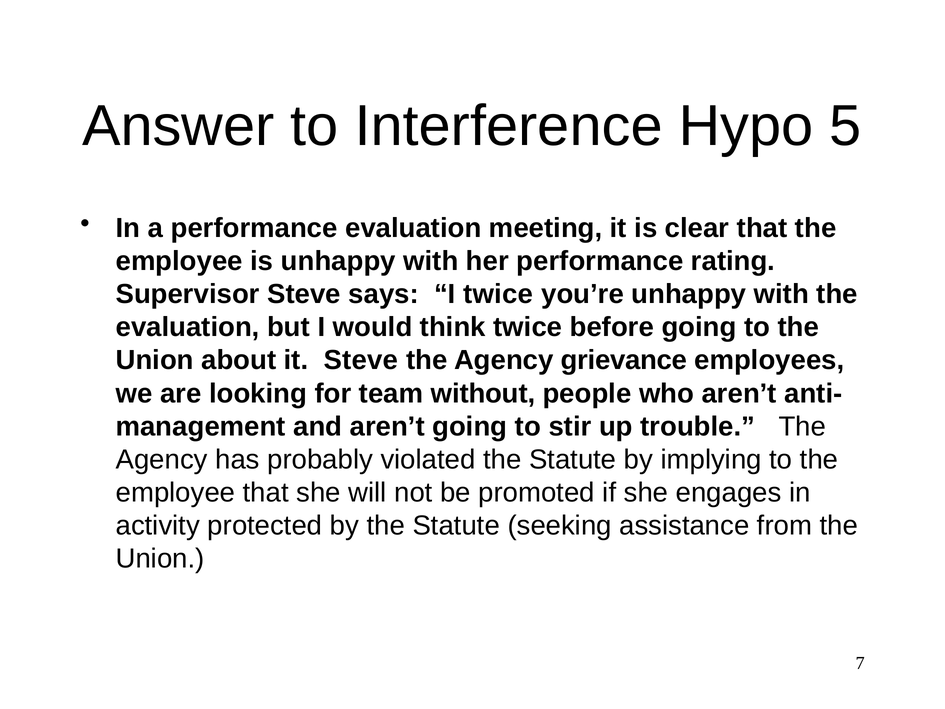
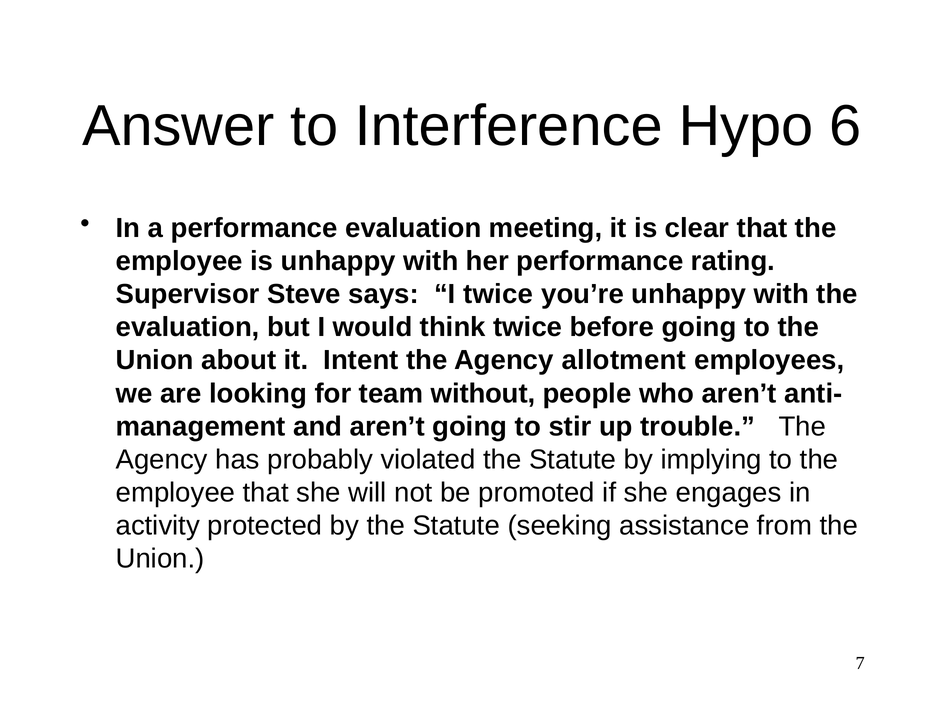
5: 5 -> 6 (845, 126)
it Steve: Steve -> Intent (361, 360)
grievance: grievance -> allotment (624, 360)
